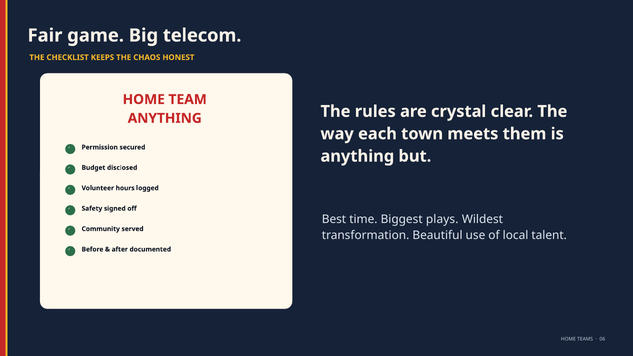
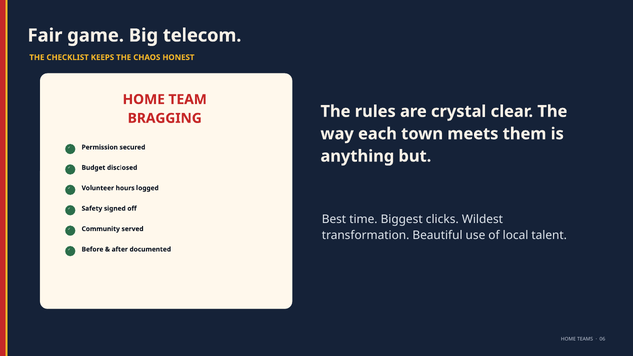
ANYTHING: ANYTHING -> BRAGGING (165, 118)
plays: plays -> clicks (442, 219)
